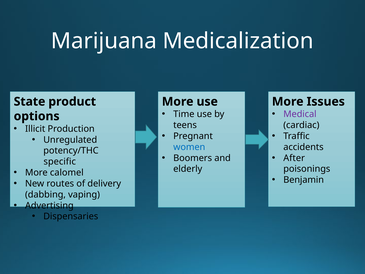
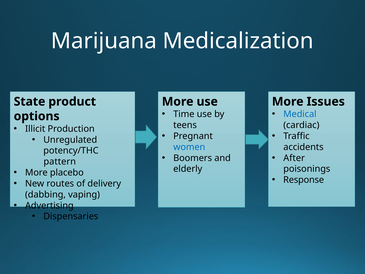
Medical colour: purple -> blue (300, 114)
specific: specific -> pattern (60, 162)
calomel: calomel -> placebo (67, 172)
Benjamin: Benjamin -> Response (304, 180)
